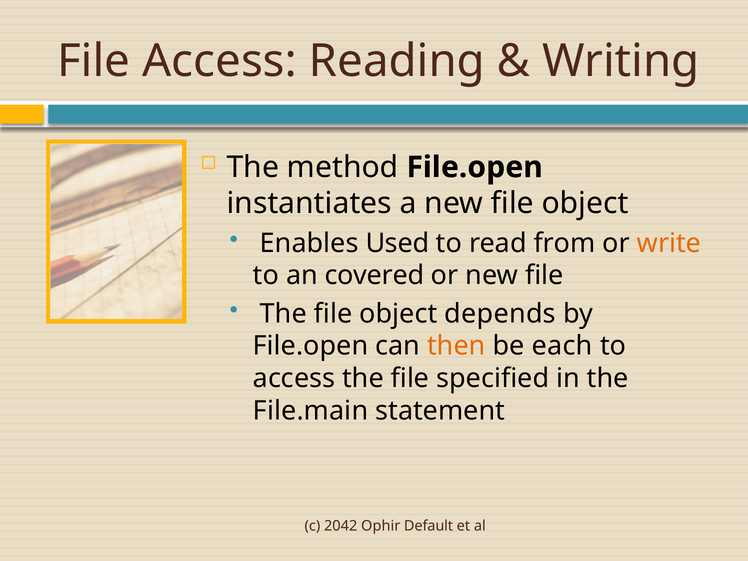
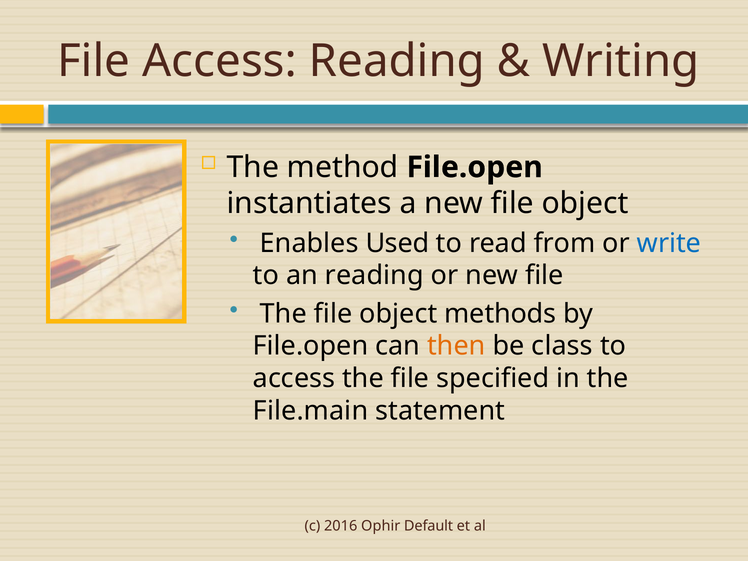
write colour: orange -> blue (669, 243)
an covered: covered -> reading (374, 276)
depends: depends -> methods (500, 314)
each: each -> class (562, 346)
2042: 2042 -> 2016 (341, 526)
